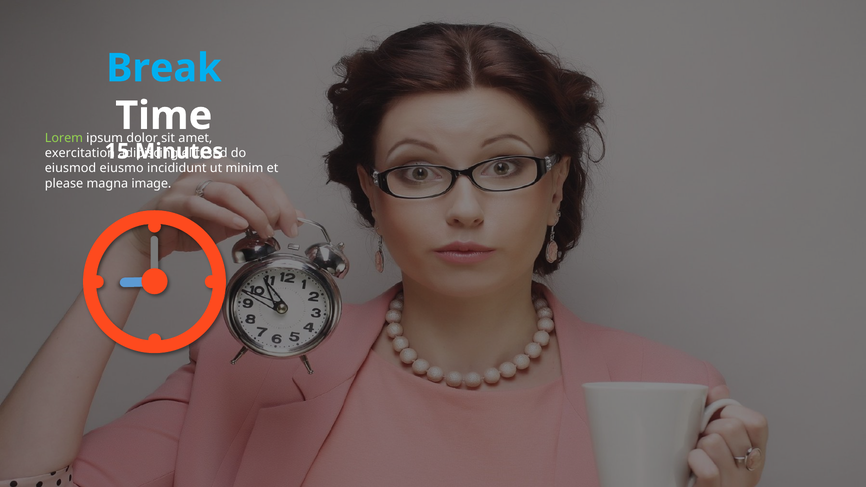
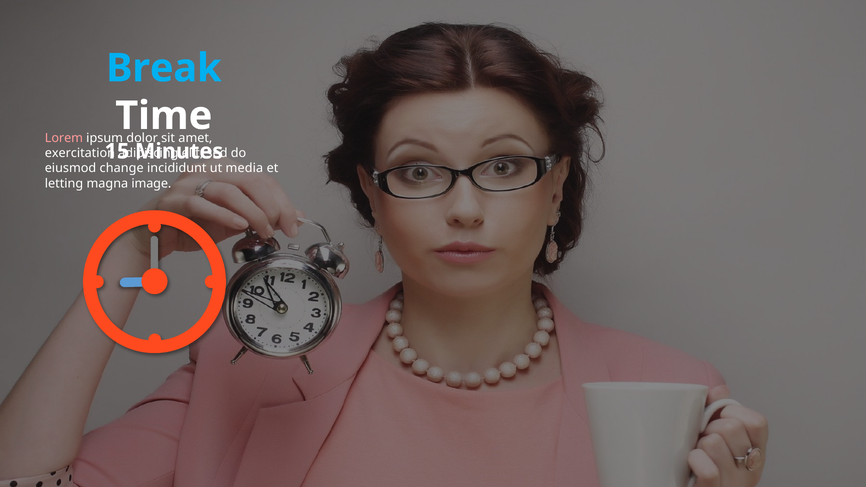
Lorem colour: light green -> pink (64, 138)
eiusmo: eiusmo -> change (122, 168)
minim: minim -> media (244, 168)
please: please -> letting (64, 183)
